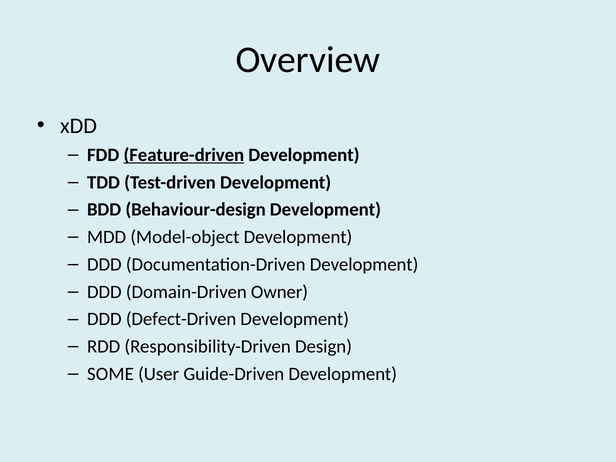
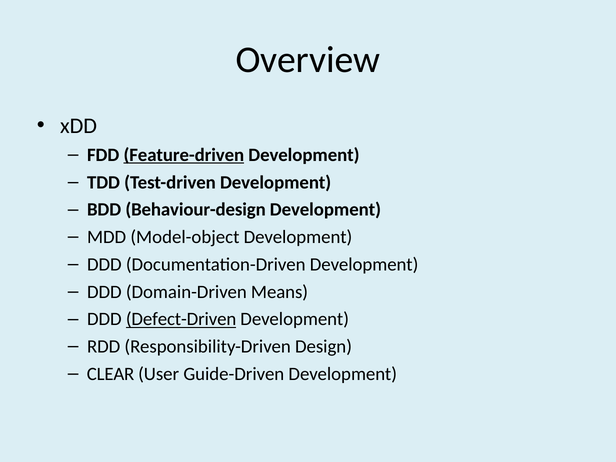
Owner: Owner -> Means (280, 292)
Defect-Driven underline: none -> present (181, 319)
SOME: SOME -> CLEAR (111, 374)
